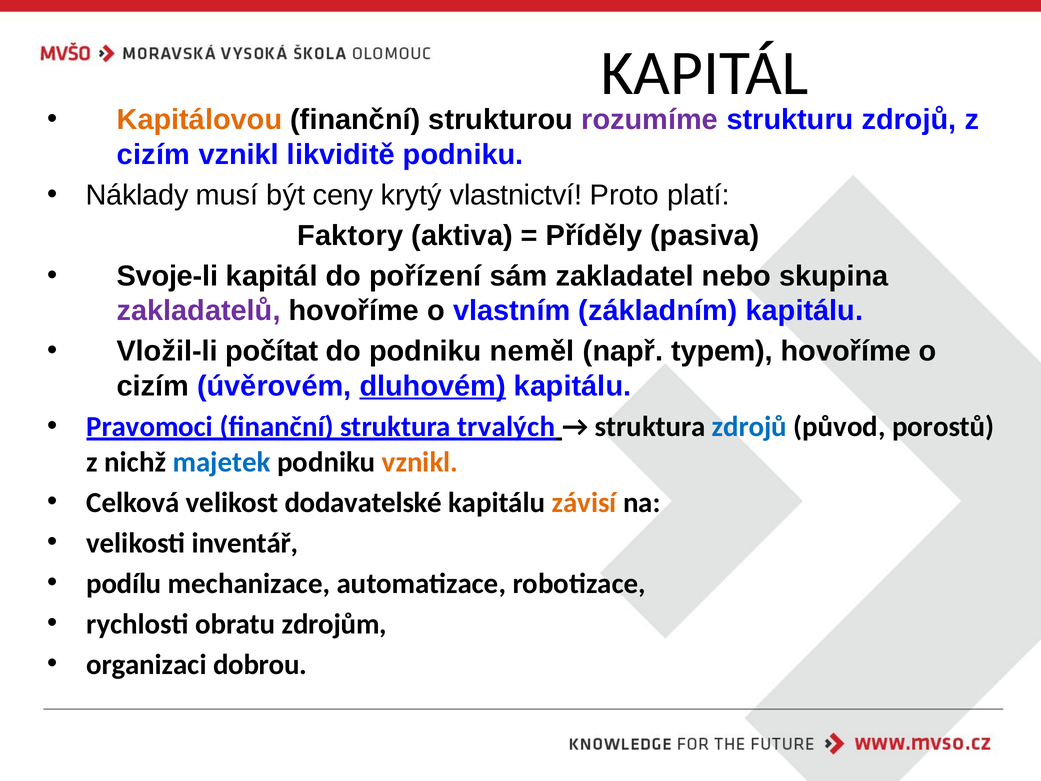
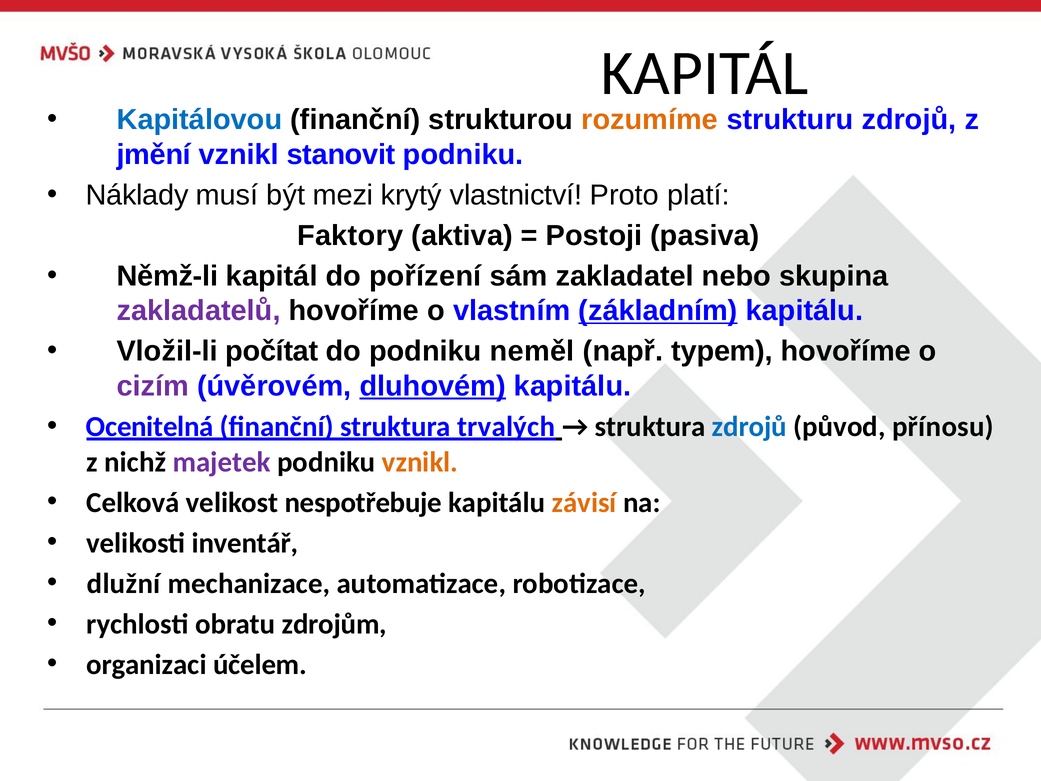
Kapitálovou colour: orange -> blue (199, 120)
rozumíme colour: purple -> orange (650, 120)
cizím: cizím -> jmění (154, 155)
likviditě: likviditě -> stanovit (341, 155)
ceny: ceny -> mezi (343, 195)
Příděly: Příděly -> Postoji (594, 236)
Svoje-li: Svoje-li -> Němž-li (167, 276)
základním underline: none -> present (658, 311)
cizím colour: black -> purple (153, 386)
Pravomoci: Pravomoci -> Ocenitelná (150, 426)
porostů: porostů -> přínosu (943, 426)
majetek colour: blue -> purple (222, 462)
dodavatelské: dodavatelské -> nespotřebuje (363, 502)
podílu: podílu -> dlužní (124, 583)
dobrou: dobrou -> účelem (260, 664)
